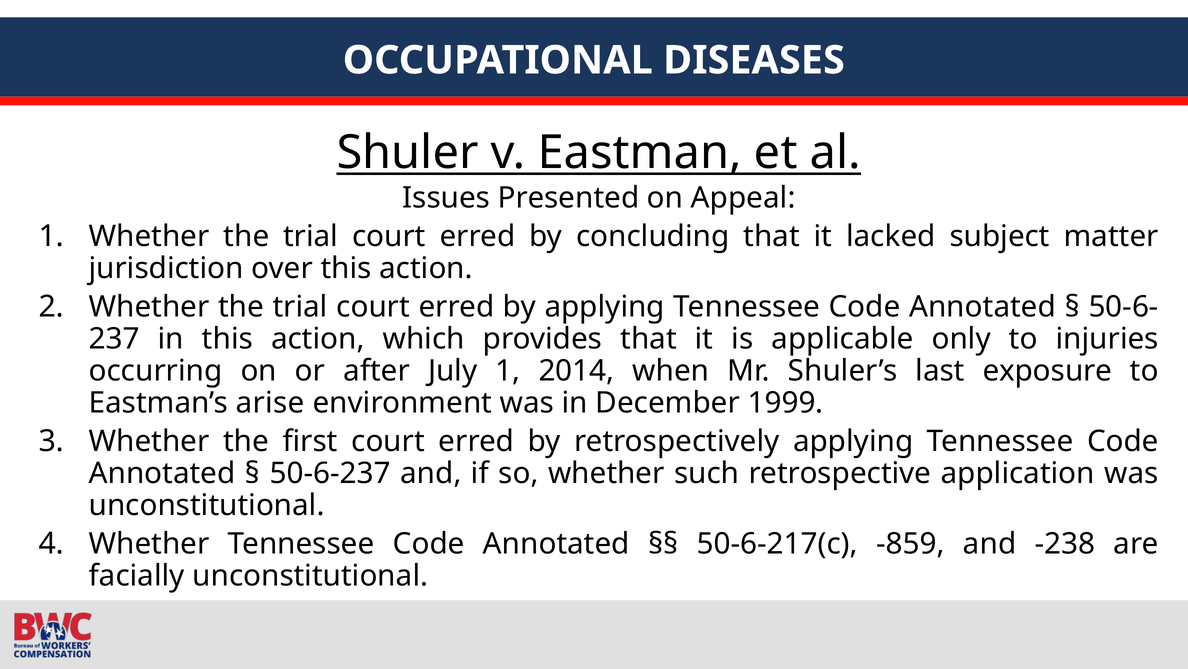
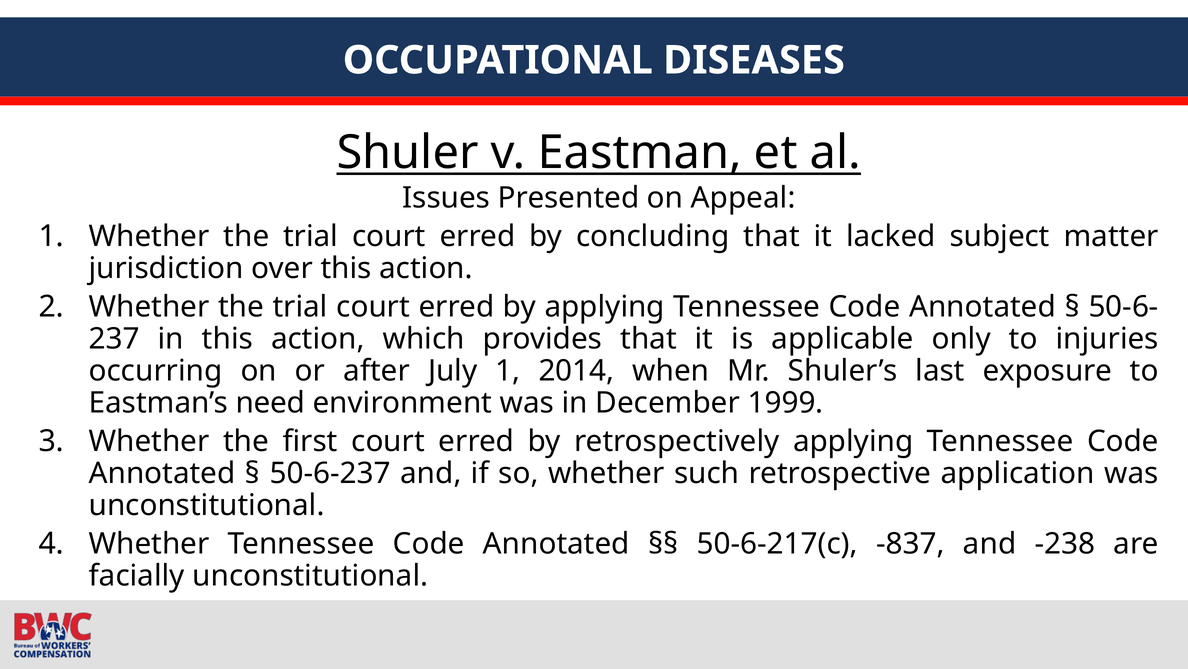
arise: arise -> need (270, 403)
-859: -859 -> -837 (910, 543)
